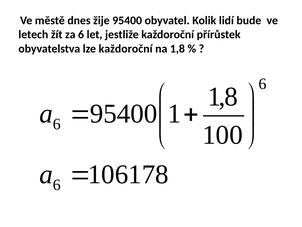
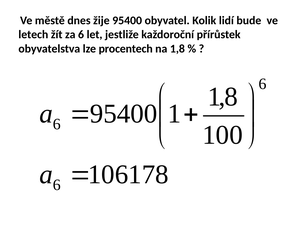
lze každoroční: každoroční -> procentech (126, 49)
